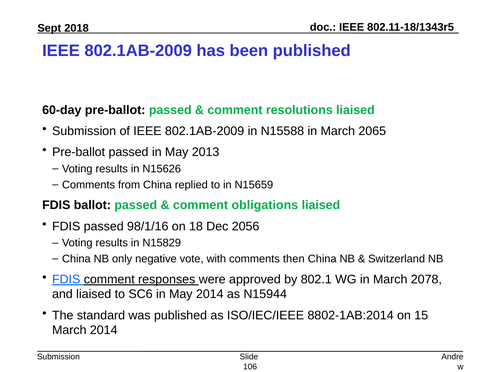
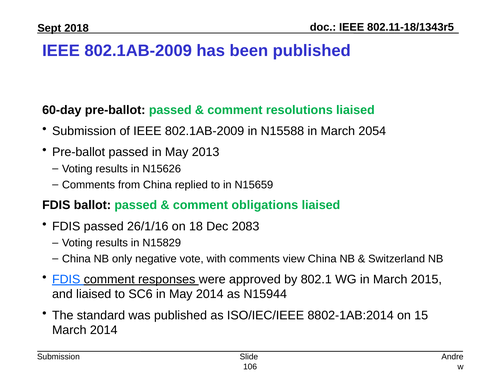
2065: 2065 -> 2054 (372, 131)
98/1/16: 98/1/16 -> 26/1/16 (148, 226)
2056: 2056 -> 2083 (246, 226)
then: then -> view (294, 259)
2078: 2078 -> 2015 (426, 279)
